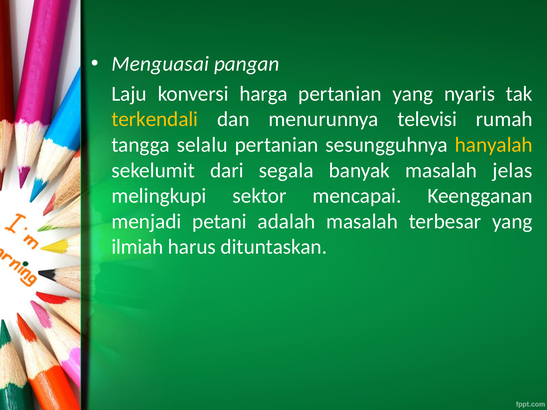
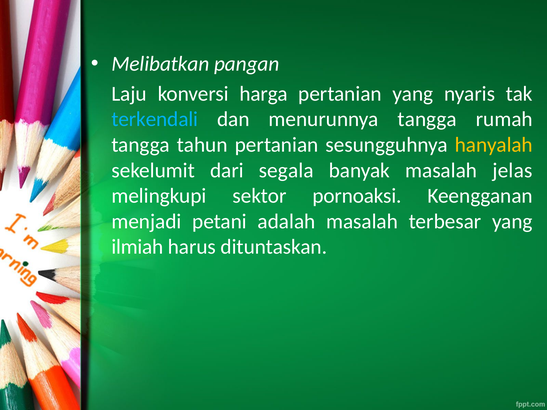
Menguasai: Menguasai -> Melibatkan (160, 64)
terkendali colour: yellow -> light blue (155, 119)
menurunnya televisi: televisi -> tangga (427, 119)
selalu: selalu -> tahun (202, 145)
mencapai: mencapai -> pornoaksi (357, 196)
